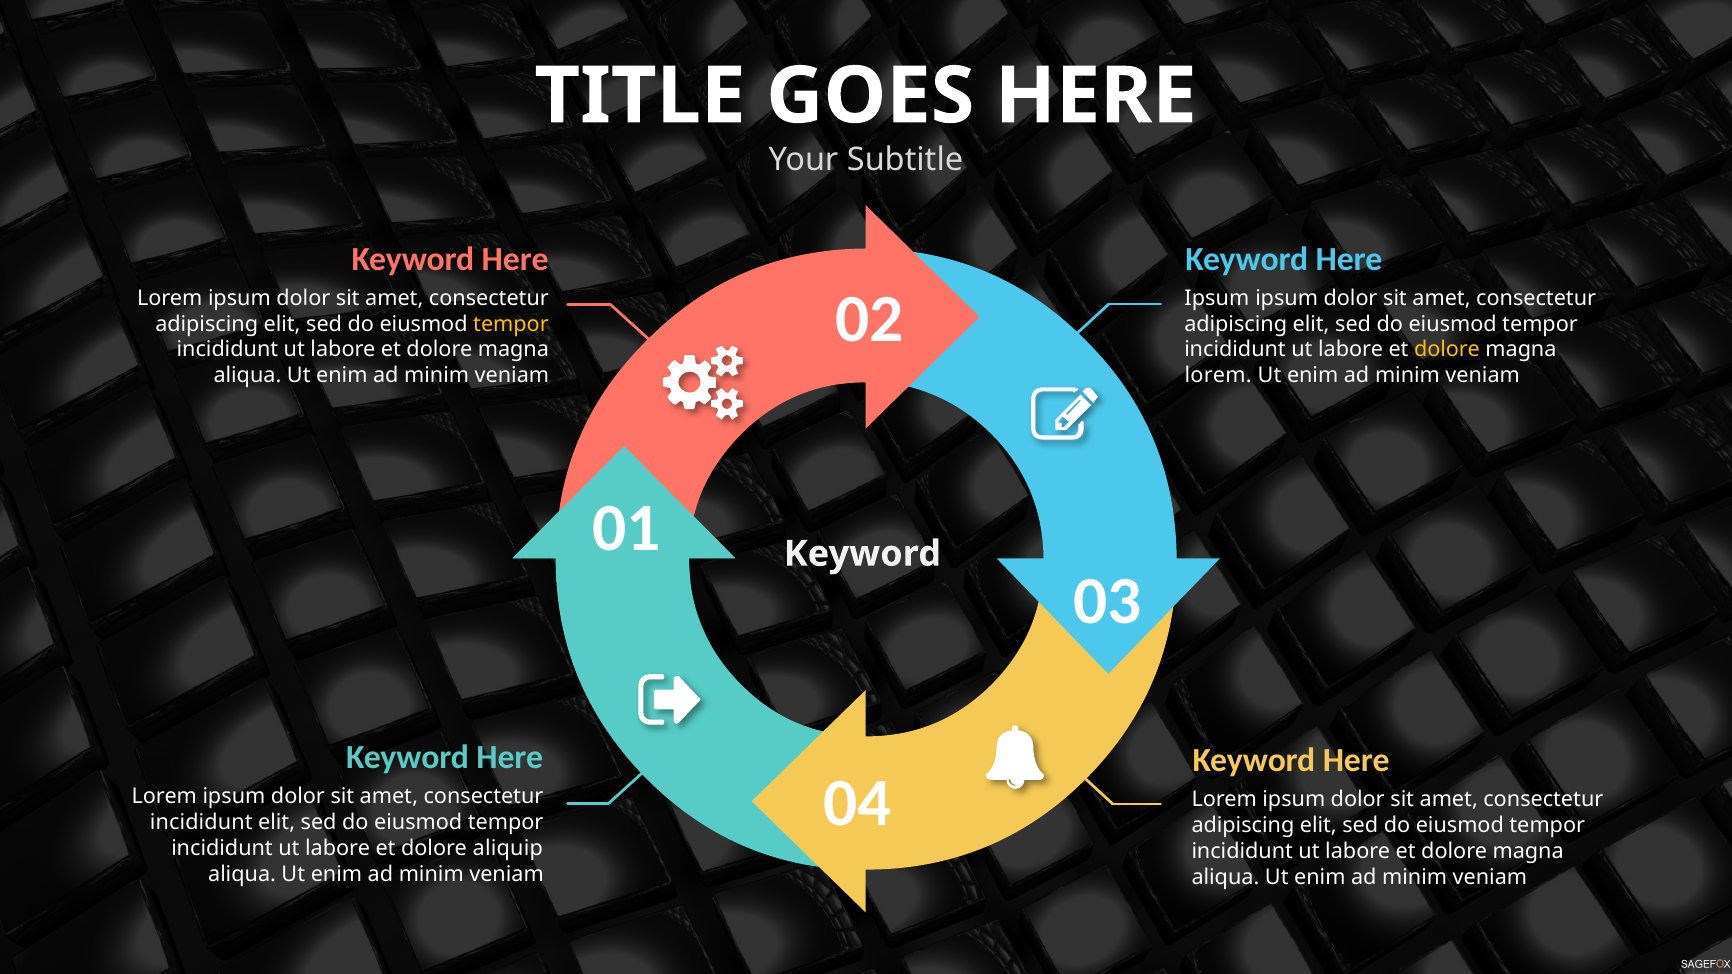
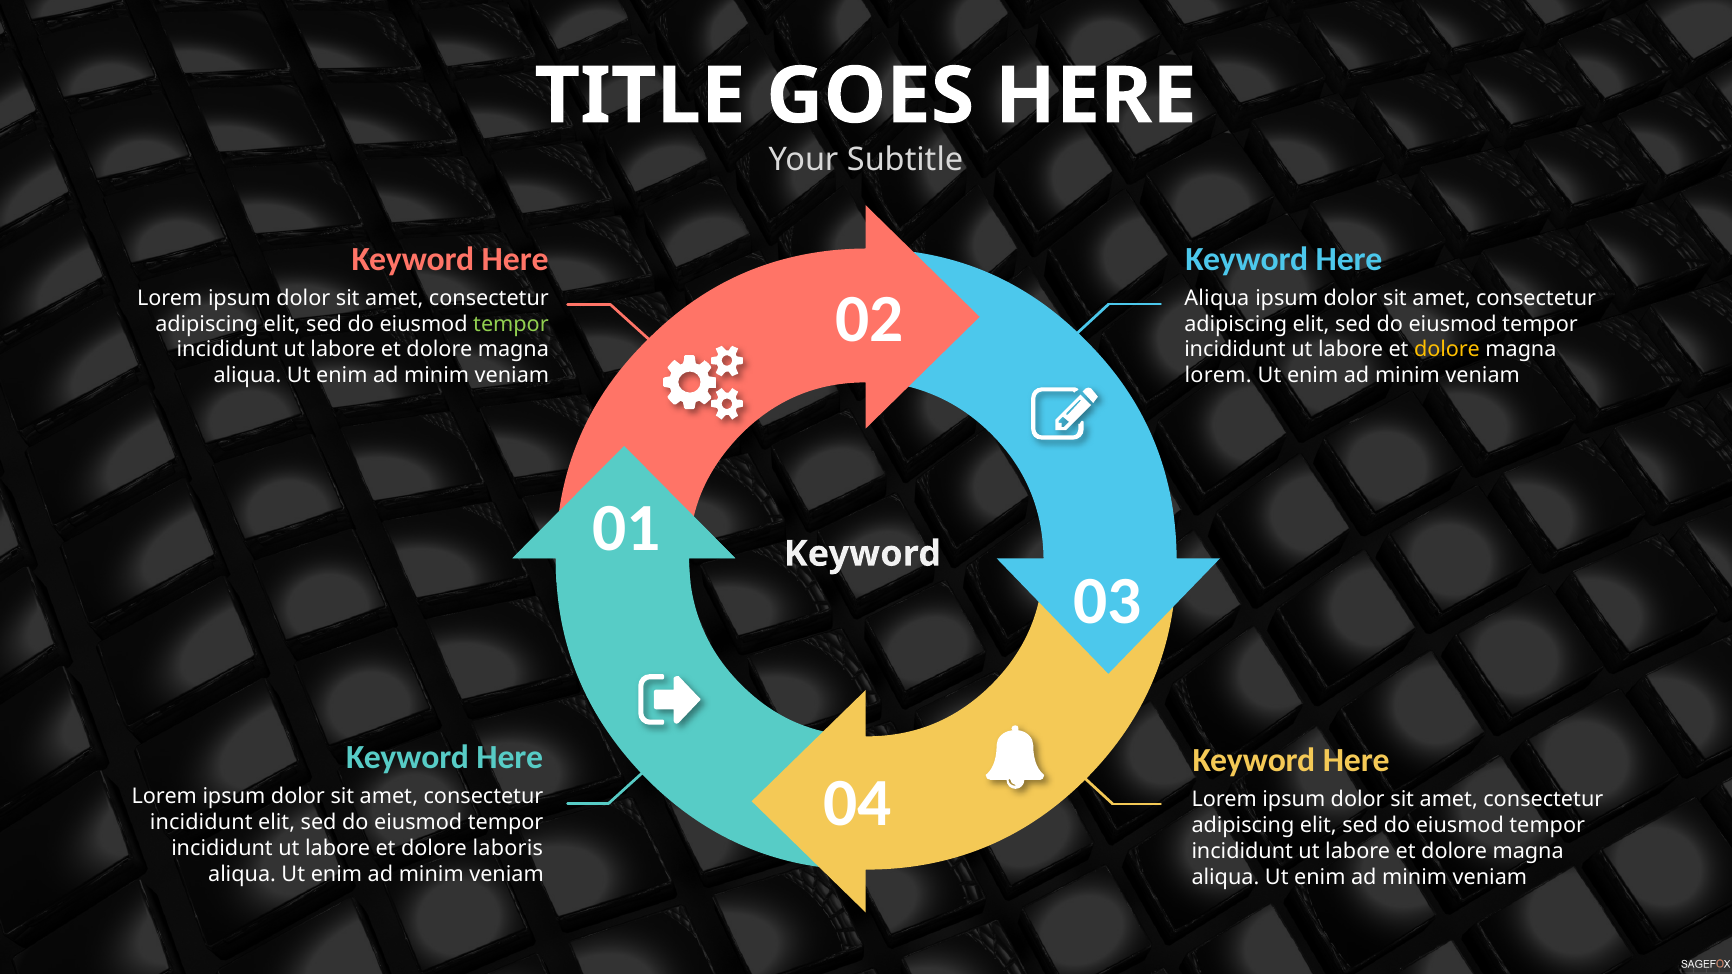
Ipsum: Ipsum -> Aliqua (1217, 298)
tempor colour: yellow -> light green (511, 324)
aliquip: aliquip -> laboris (508, 848)
